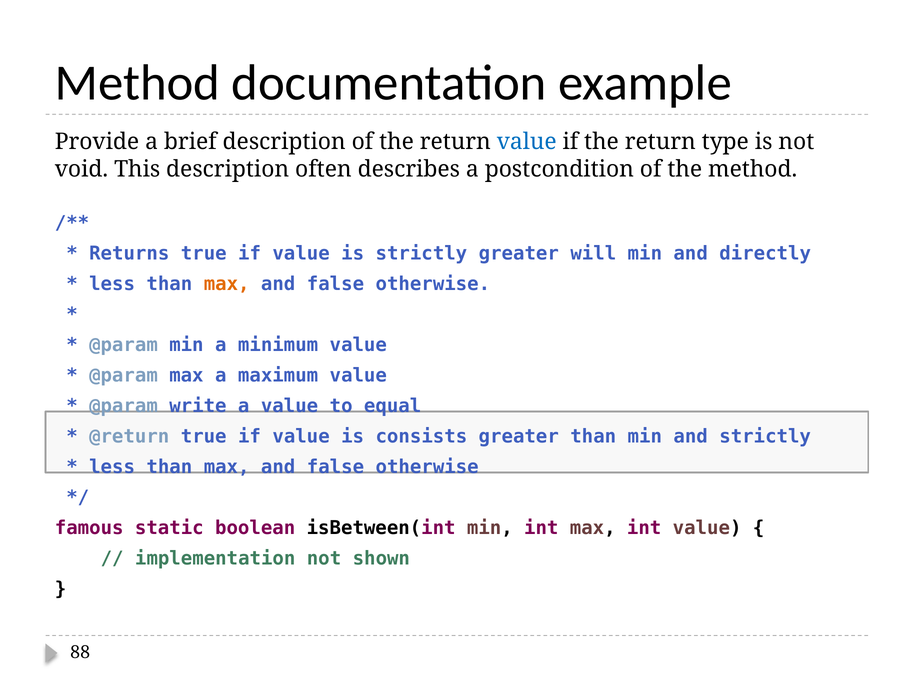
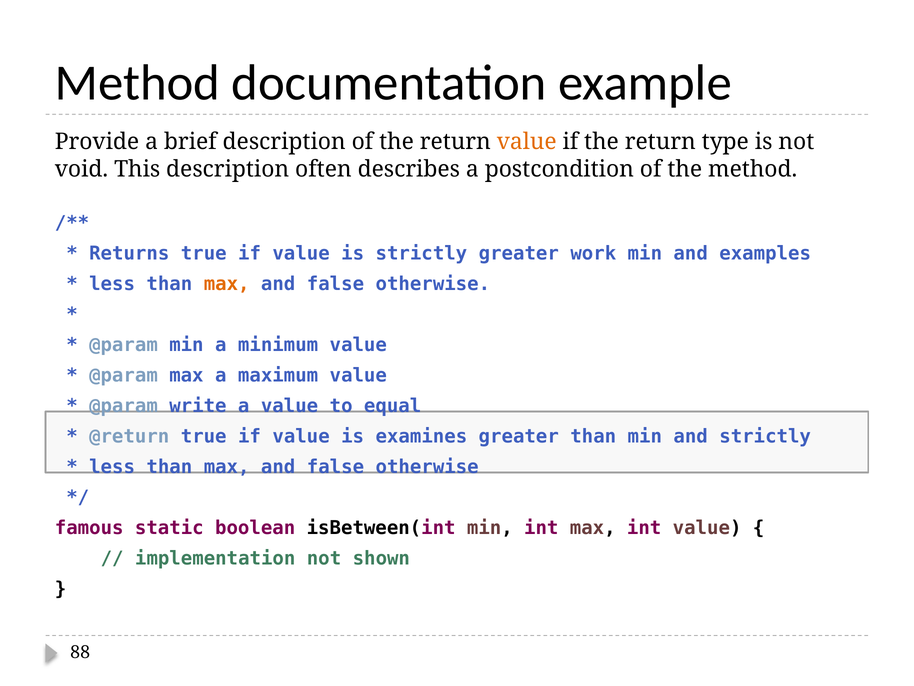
value colour: blue -> orange (527, 142)
will: will -> work (593, 253)
directly: directly -> examples (765, 253)
consists: consists -> examines (421, 436)
